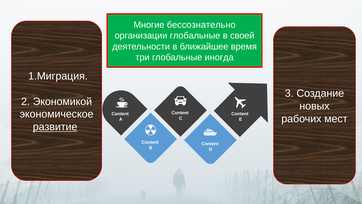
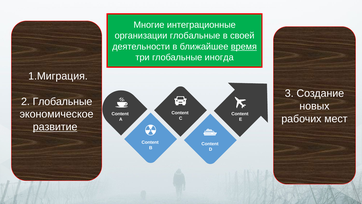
бессознательно: бессознательно -> интеграционные (201, 25)
время underline: none -> present (244, 46)
2 Экономикой: Экономикой -> Глобальные (62, 101)
